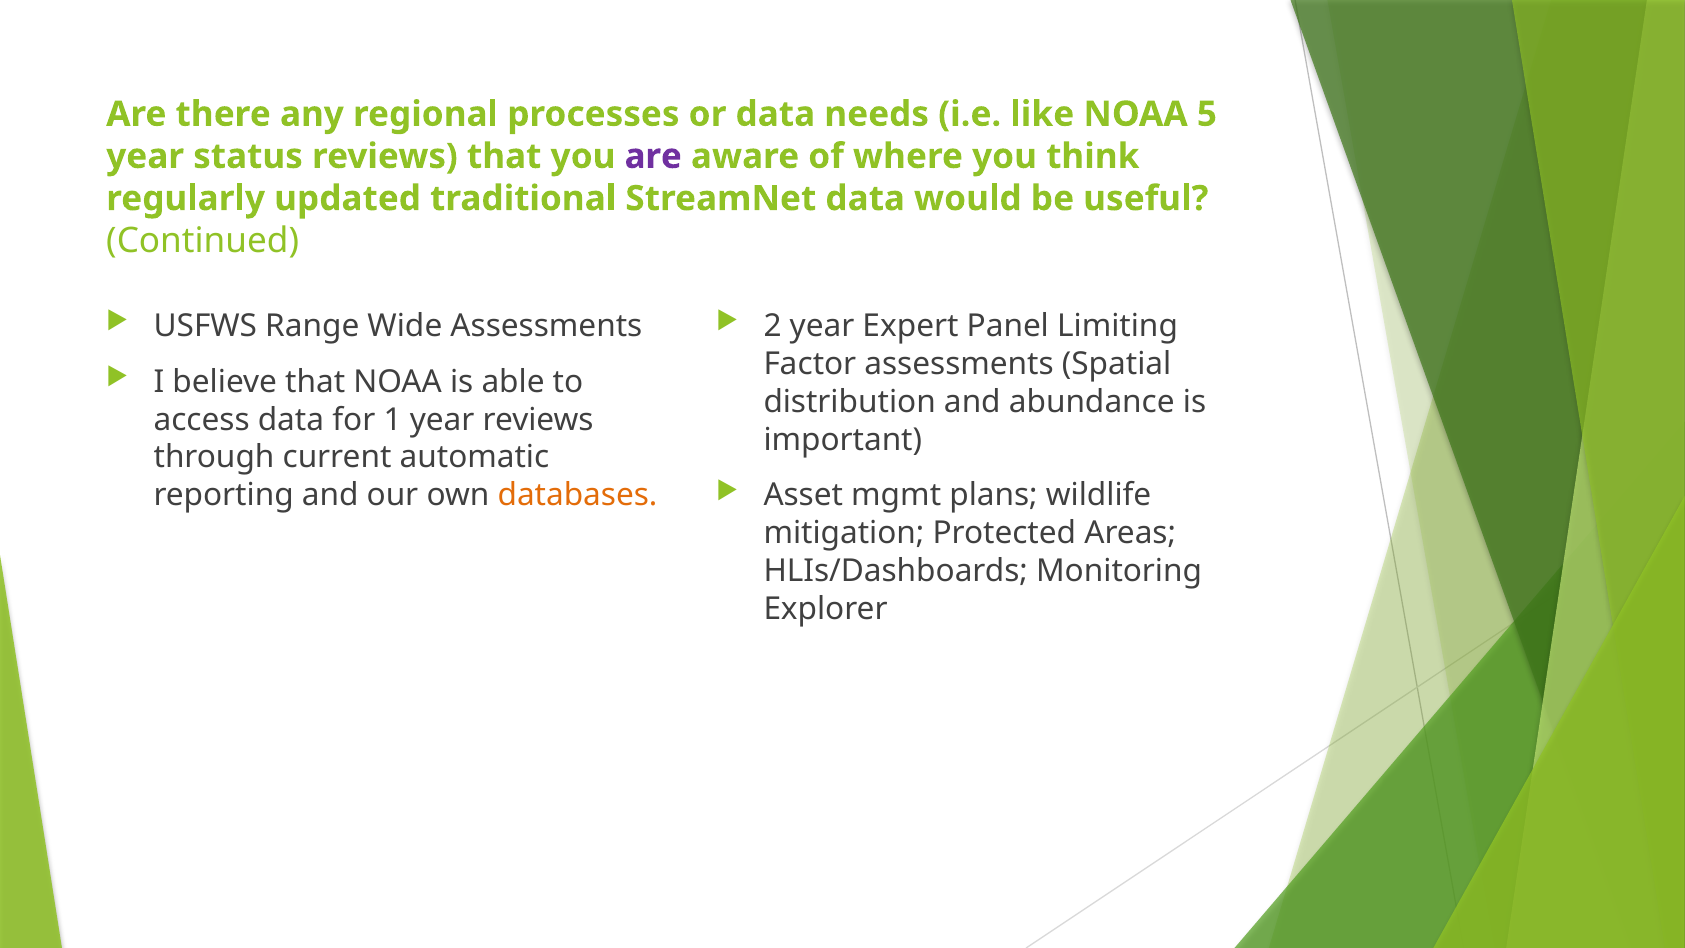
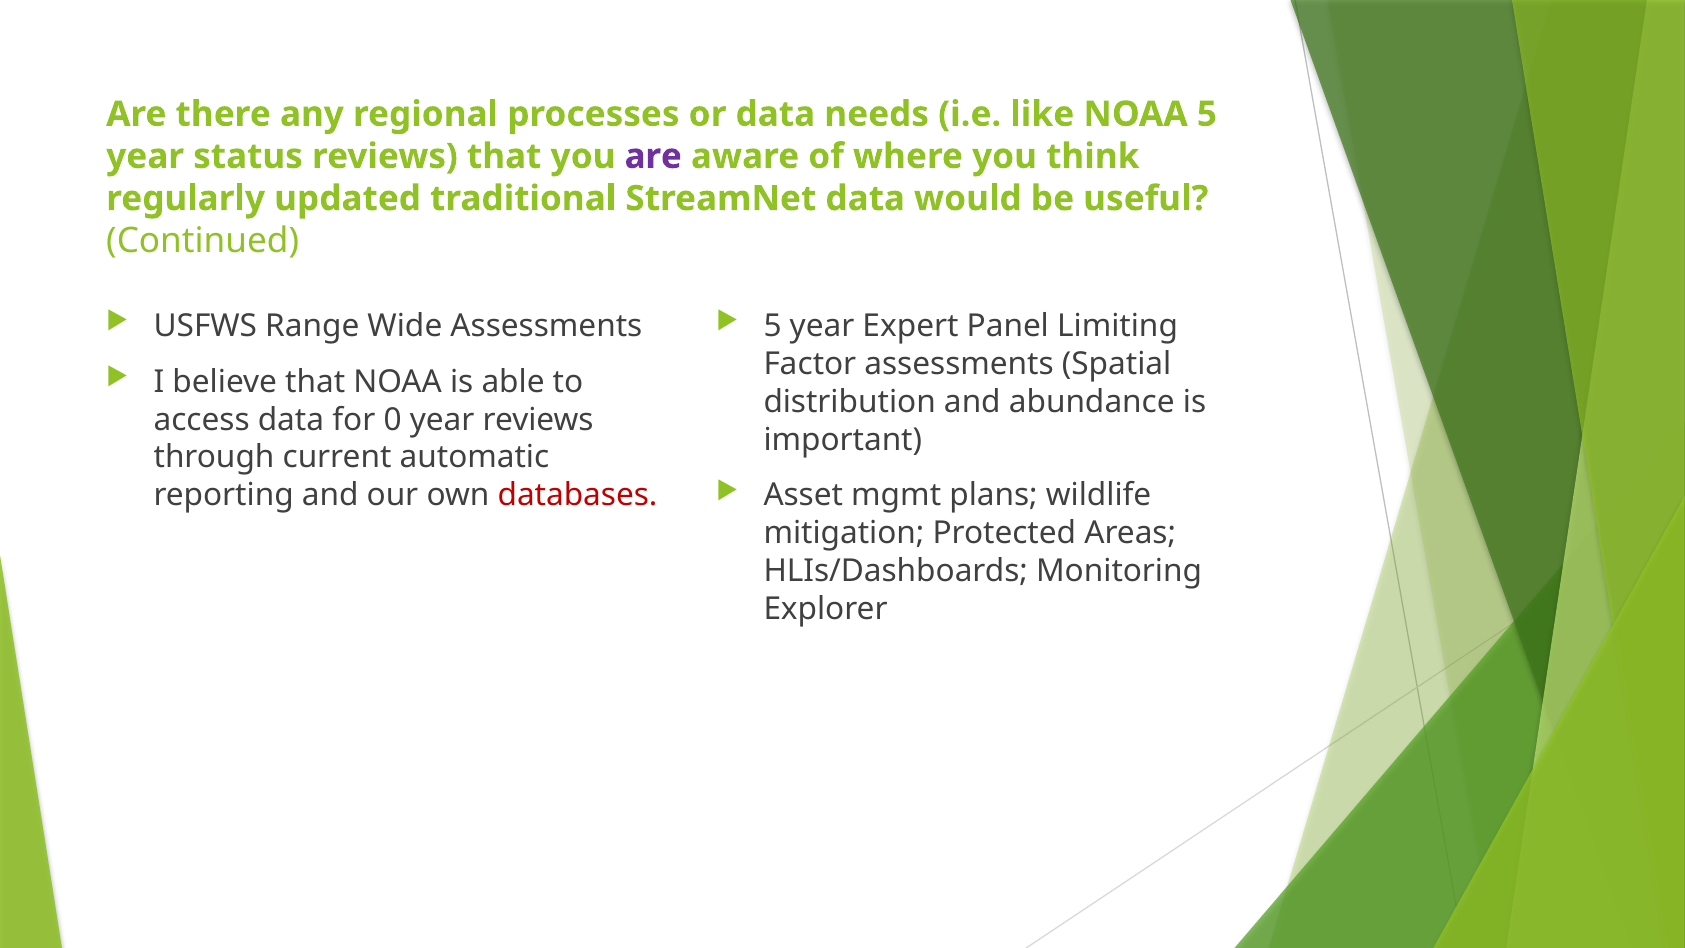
2: 2 -> 5 (773, 326)
1: 1 -> 0 (393, 419)
databases colour: orange -> red (578, 495)
